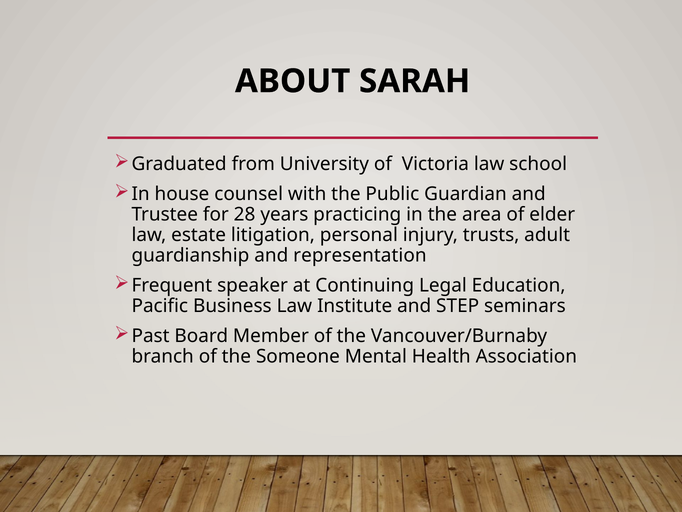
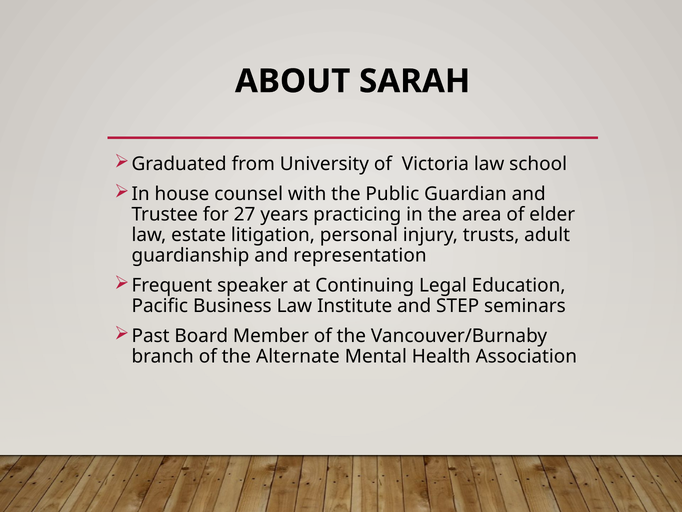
28: 28 -> 27 (245, 214)
Someone: Someone -> Alternate (298, 356)
